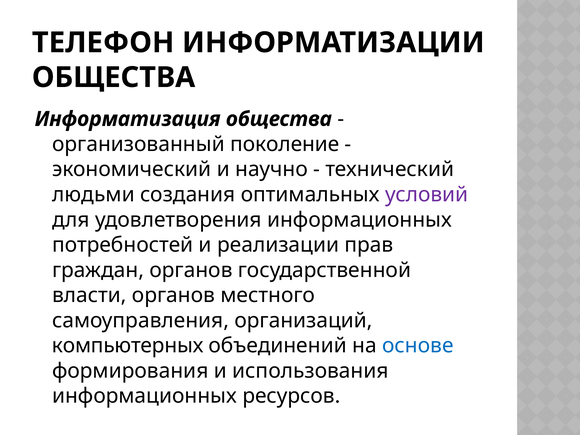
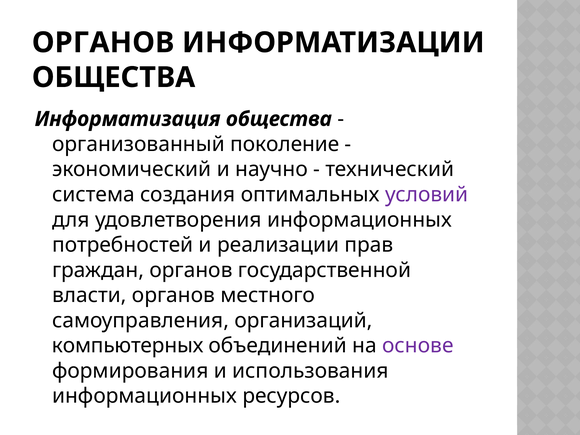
ТЕЛЕФОН: ТЕЛЕФОН -> ОРГАНОВ (103, 43)
людьми: людьми -> система (93, 195)
основе colour: blue -> purple (418, 346)
